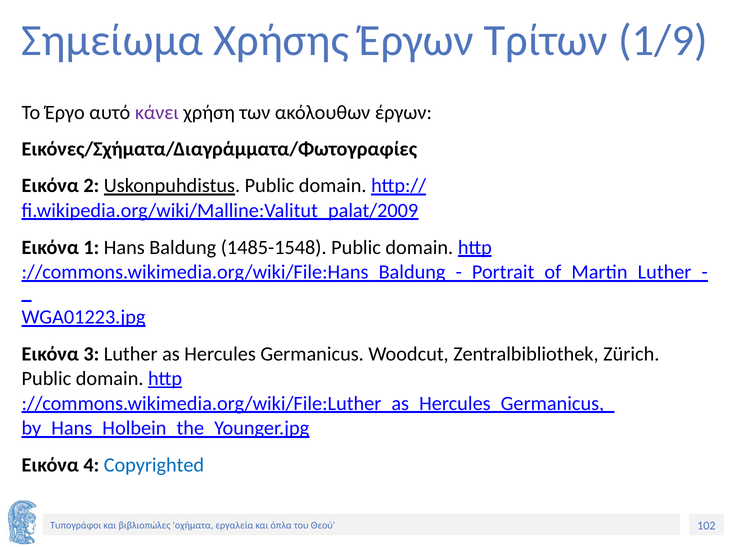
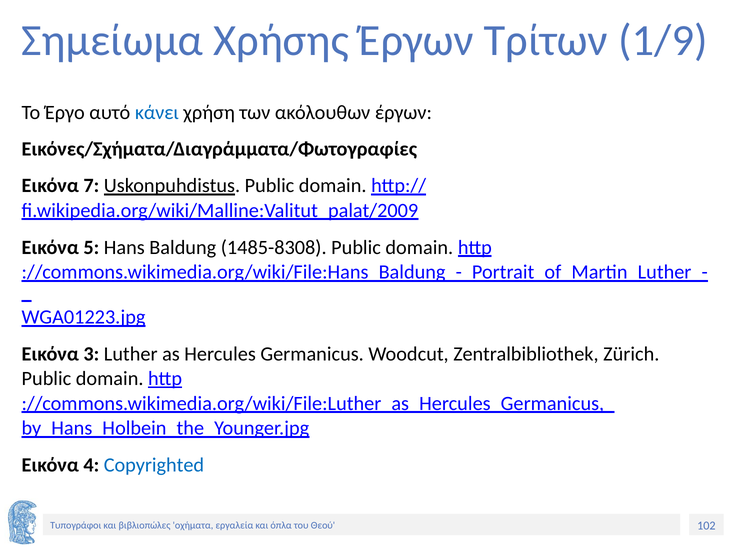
κάνει colour: purple -> blue (157, 113)
2: 2 -> 7 (91, 186)
1: 1 -> 5 (91, 247)
1485-1548: 1485-1548 -> 1485-8308 (274, 247)
